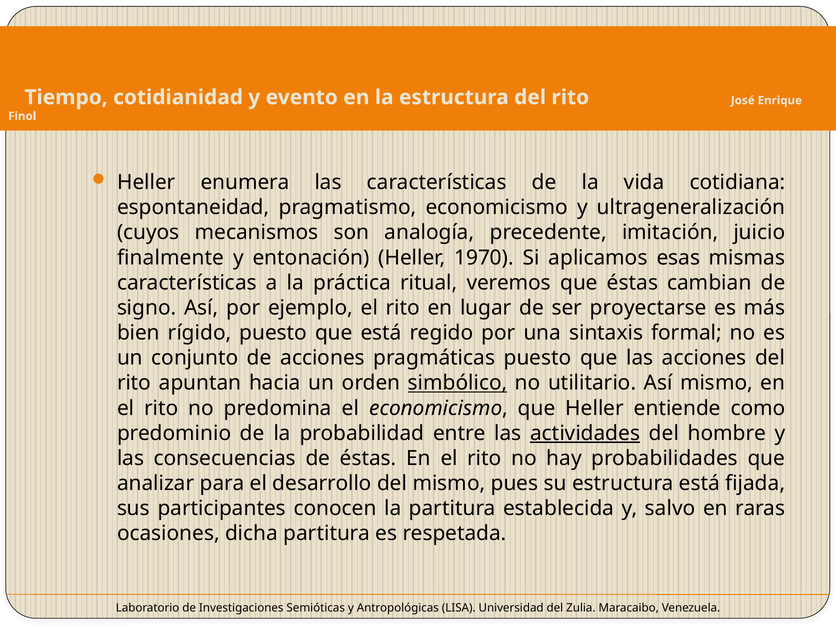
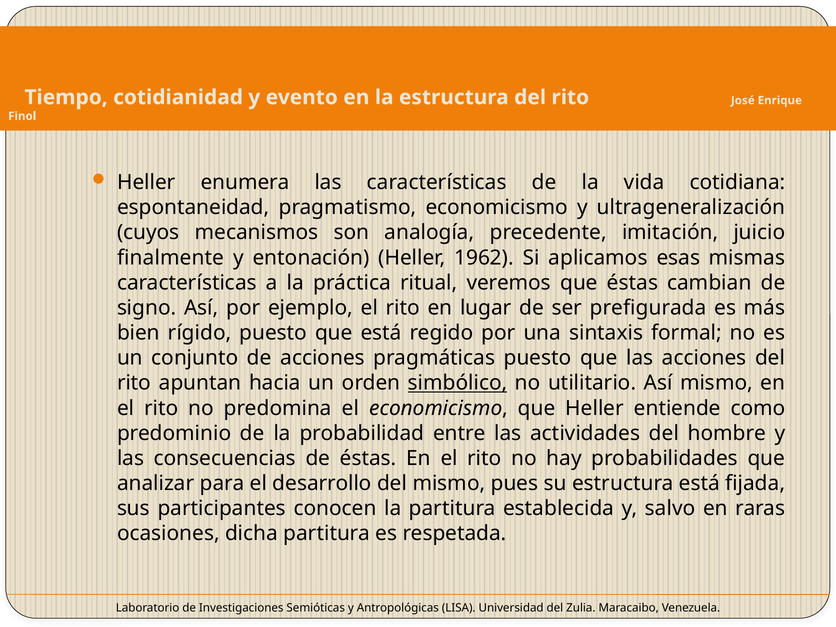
1970: 1970 -> 1962 (484, 258)
proyectarse: proyectarse -> prefigurada (648, 308)
actividades underline: present -> none (585, 433)
